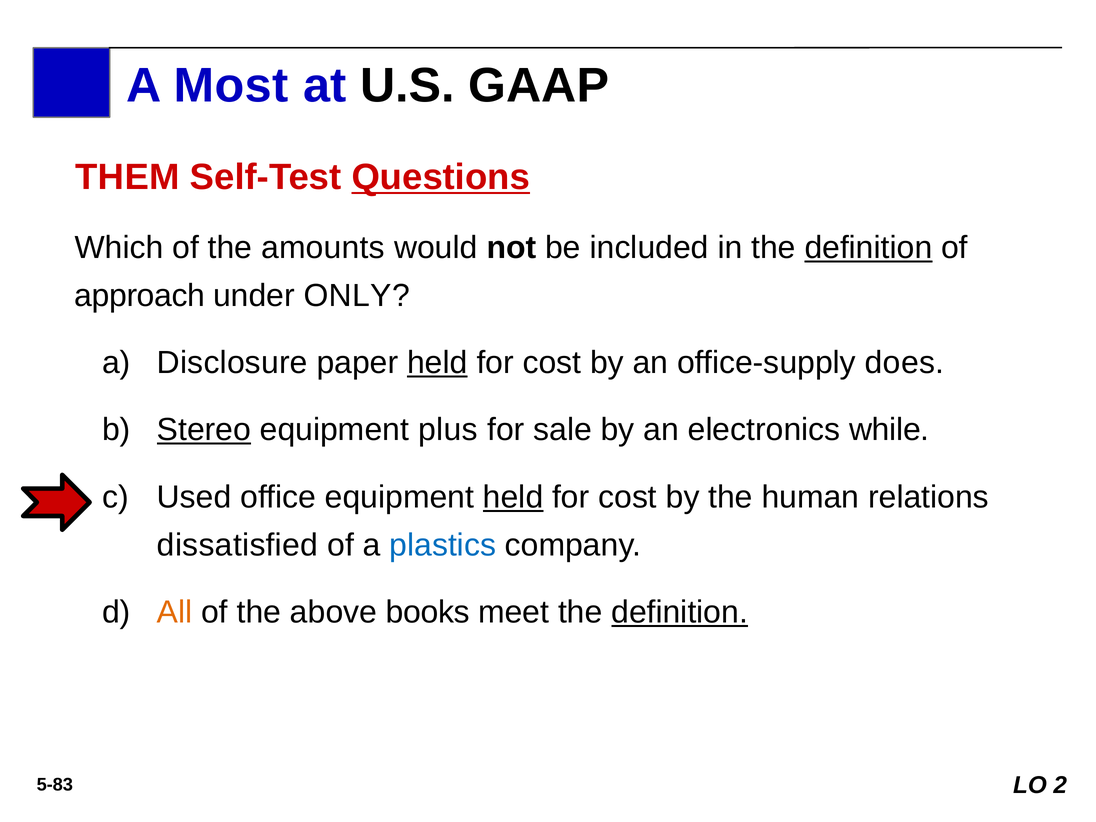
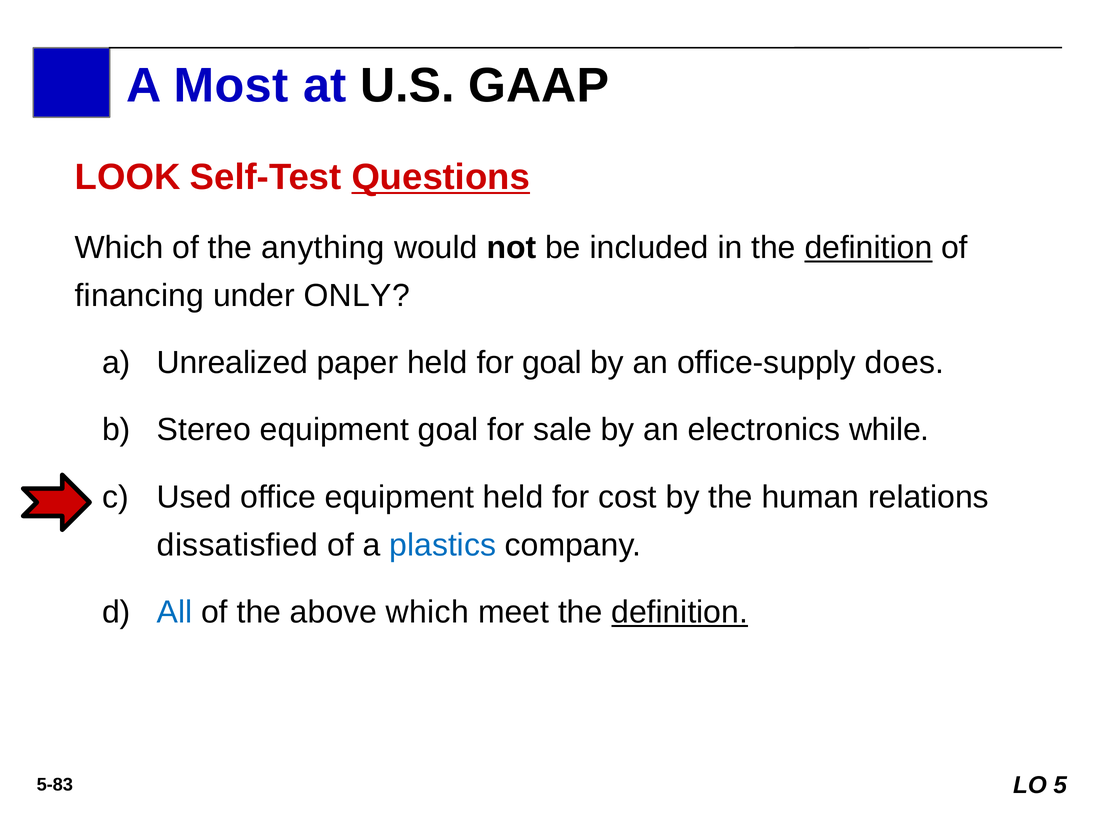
THEM: THEM -> LOOK (128, 177)
amounts: amounts -> anything (323, 248)
approach: approach -> financing (139, 296)
Disclosure: Disclosure -> Unrealized (232, 363)
held underline: present -> none (437, 363)
cost: cost -> goal (552, 363)
Stereo underline: present -> none (204, 430)
equipment plus: plus -> goal (448, 430)
held underline: present -> none (513, 497)
All colour: orange -> blue (175, 612)
above books: books -> which (427, 612)
2: 2 -> 5 (1060, 785)
